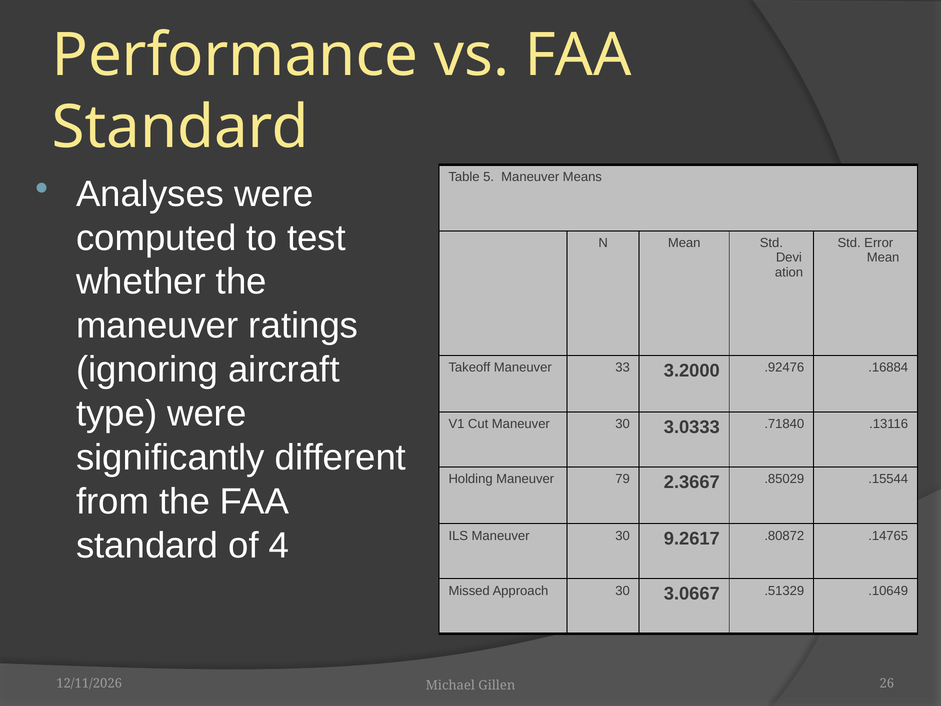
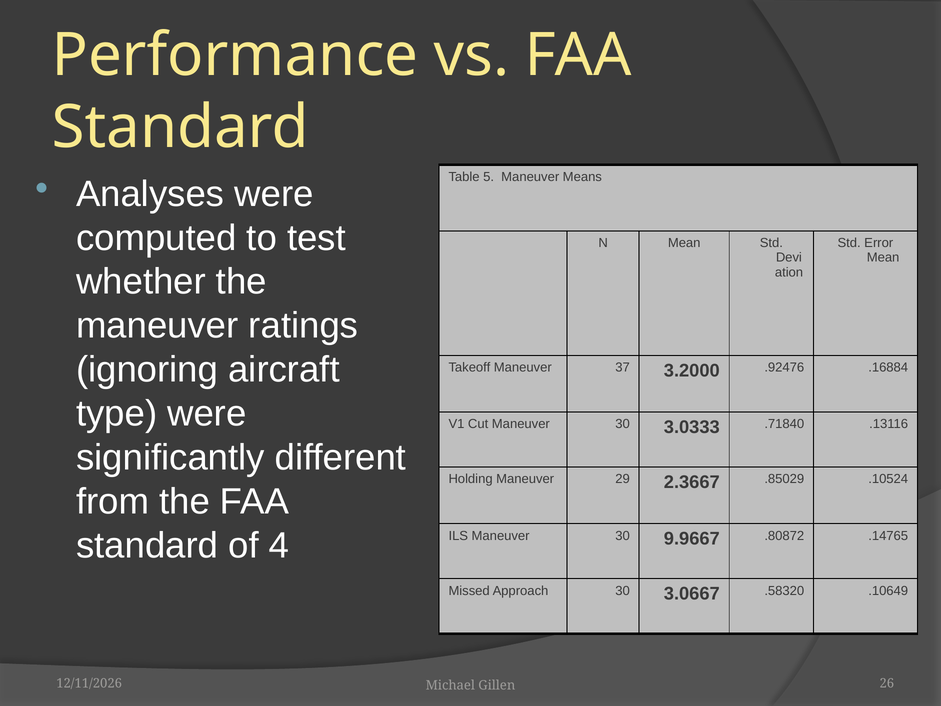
33: 33 -> 37 (623, 367)
79: 79 -> 29 (623, 479)
.15544: .15544 -> .10524 (888, 479)
9.2617: 9.2617 -> 9.9667 (692, 539)
.51329: .51329 -> .58320 (784, 591)
